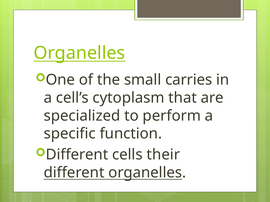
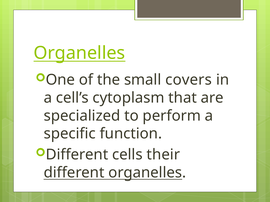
carries: carries -> covers (189, 80)
